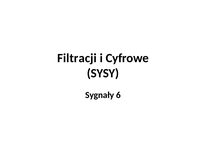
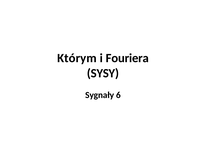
Filtracji: Filtracji -> Którym (77, 58)
Cyfrowe: Cyfrowe -> Fouriera (127, 58)
